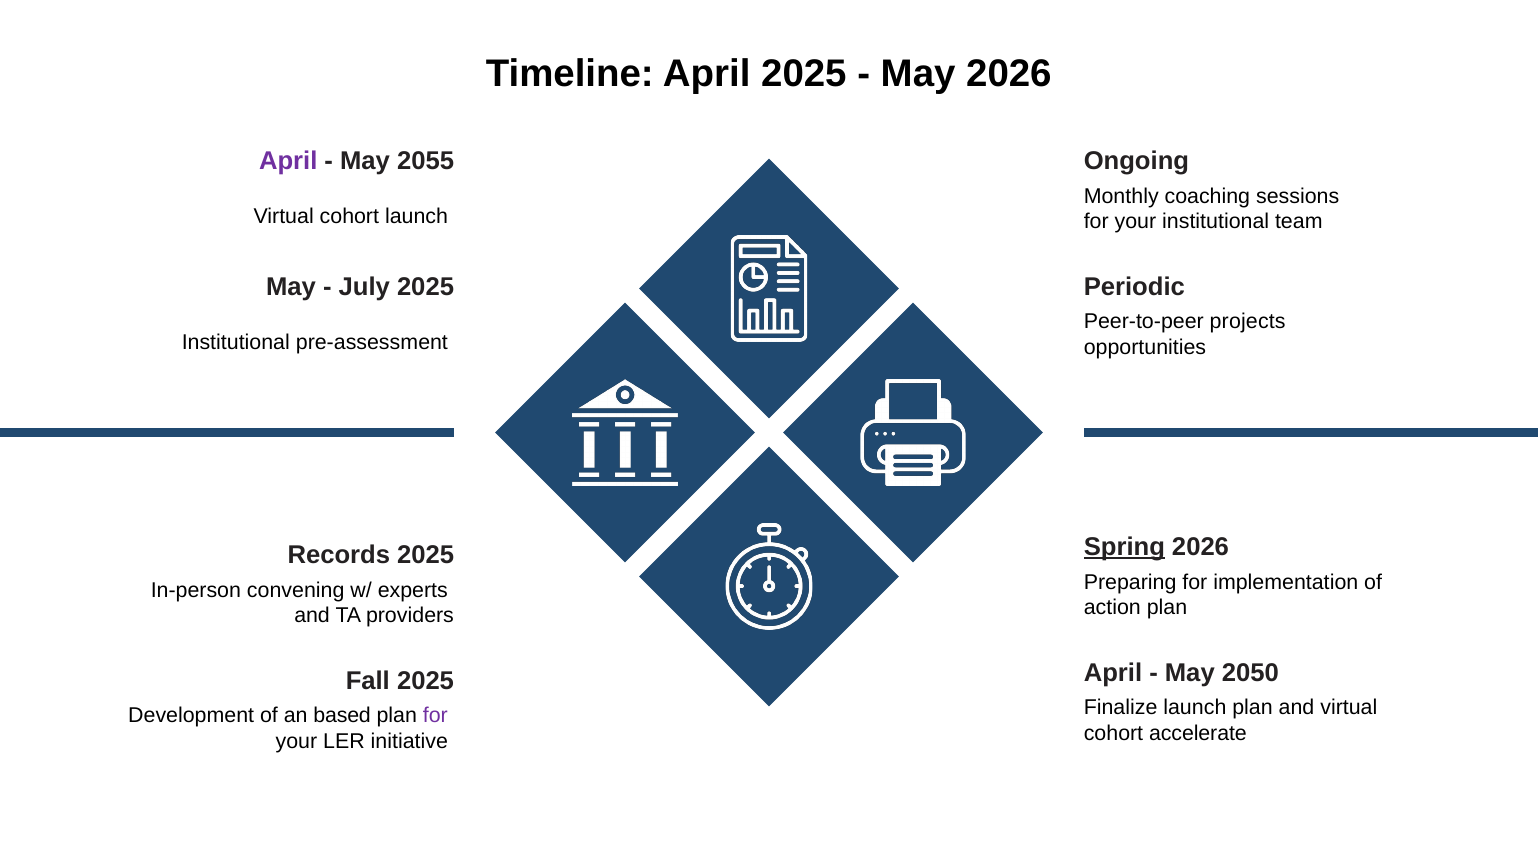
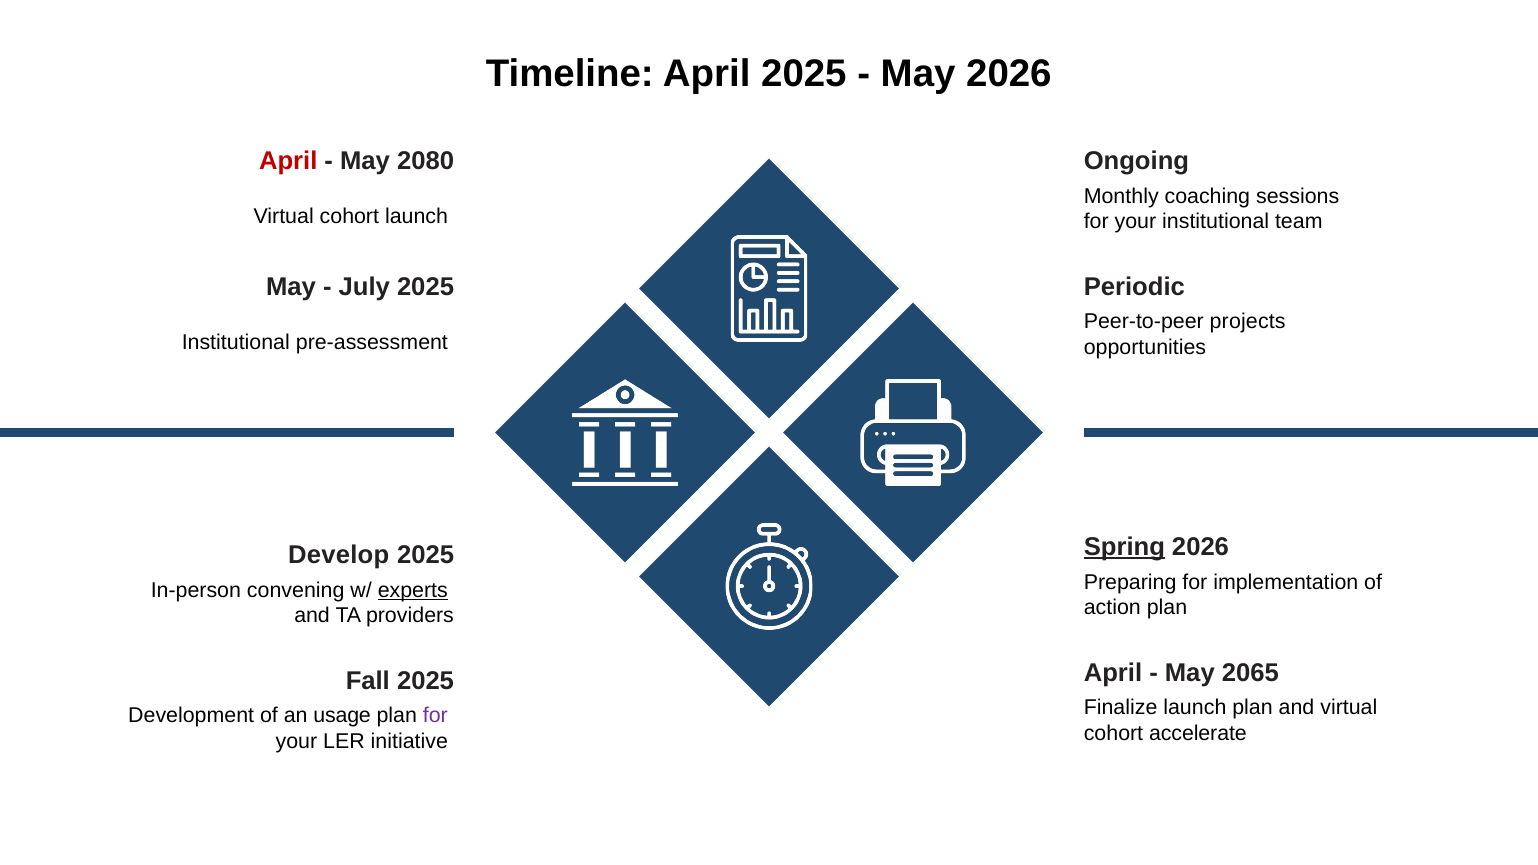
April colour: purple -> red (288, 161)
2055: 2055 -> 2080 (426, 161)
Records: Records -> Develop (339, 555)
experts underline: none -> present (413, 590)
2050: 2050 -> 2065 (1250, 673)
based: based -> usage (342, 716)
